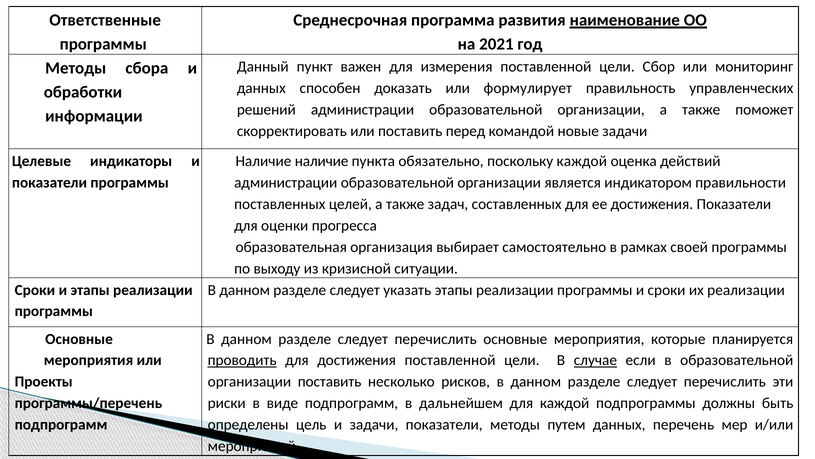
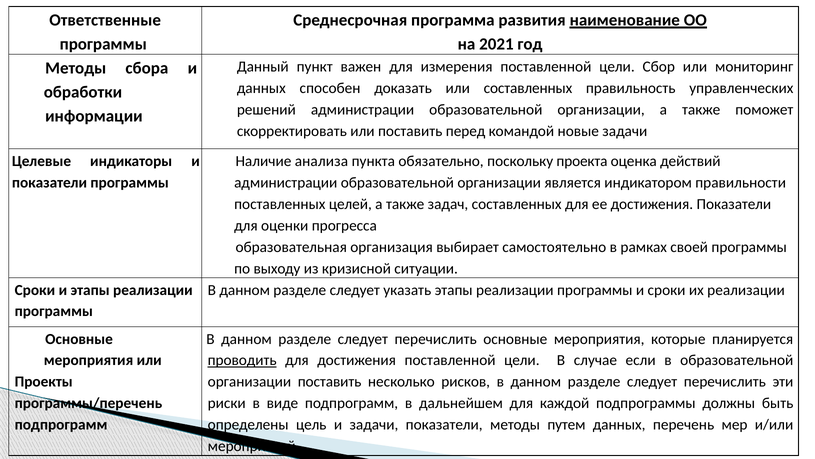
или формулирует: формулирует -> составленных (528, 88)
Наличие наличие: наличие -> анализа (321, 161)
поскольку каждой: каждой -> проекта (582, 161)
случае underline: present -> none (595, 360)
